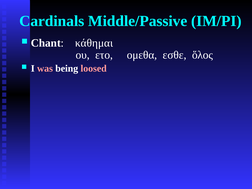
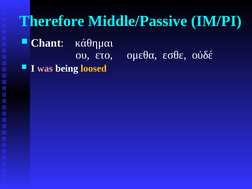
Cardinals: Cardinals -> Therefore (52, 21)
ὅλος: ὅλος -> οὐδέ (202, 55)
loosed colour: pink -> yellow (94, 68)
